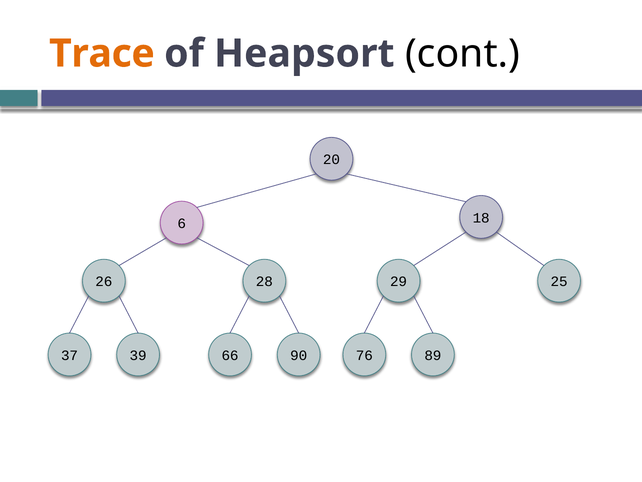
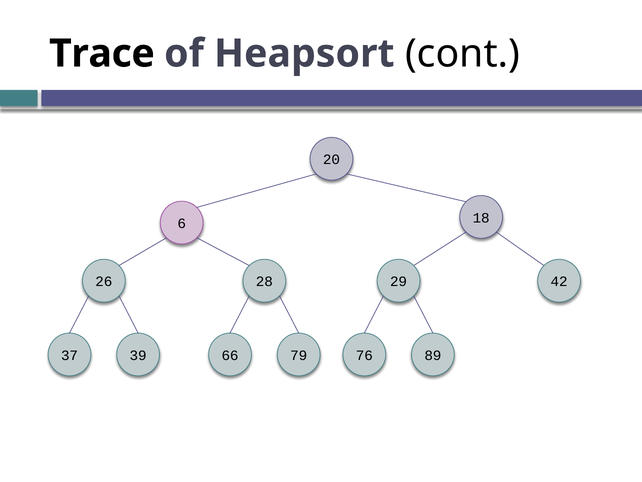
Trace colour: orange -> black (102, 54)
25: 25 -> 42 (559, 281)
90: 90 -> 79 (299, 355)
